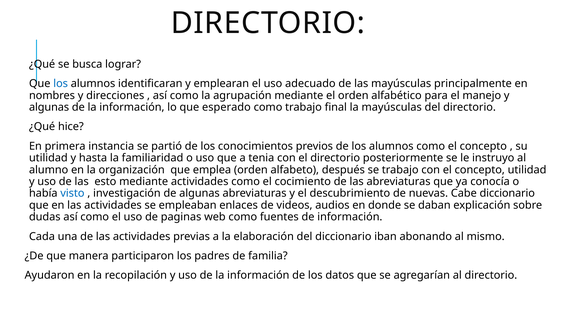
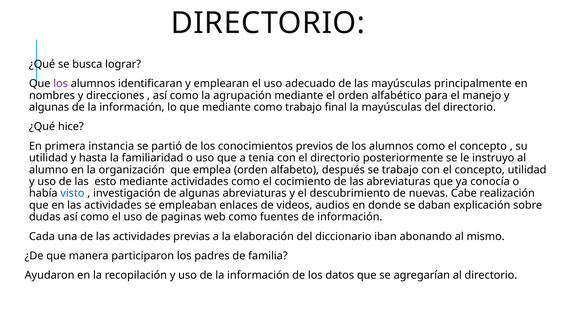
los colour: blue -> purple (61, 84)
que esperado: esperado -> mediante (226, 107)
Cabe diccionario: diccionario -> realización (507, 193)
